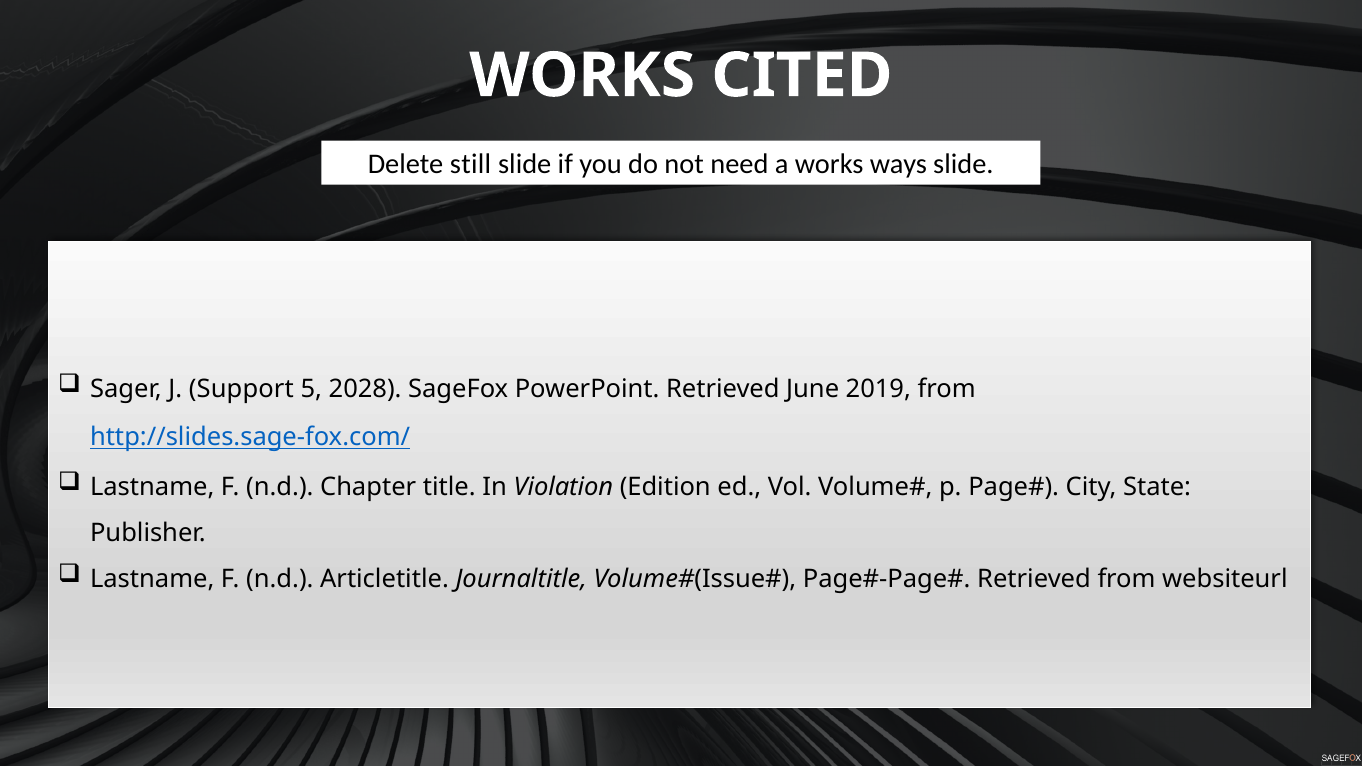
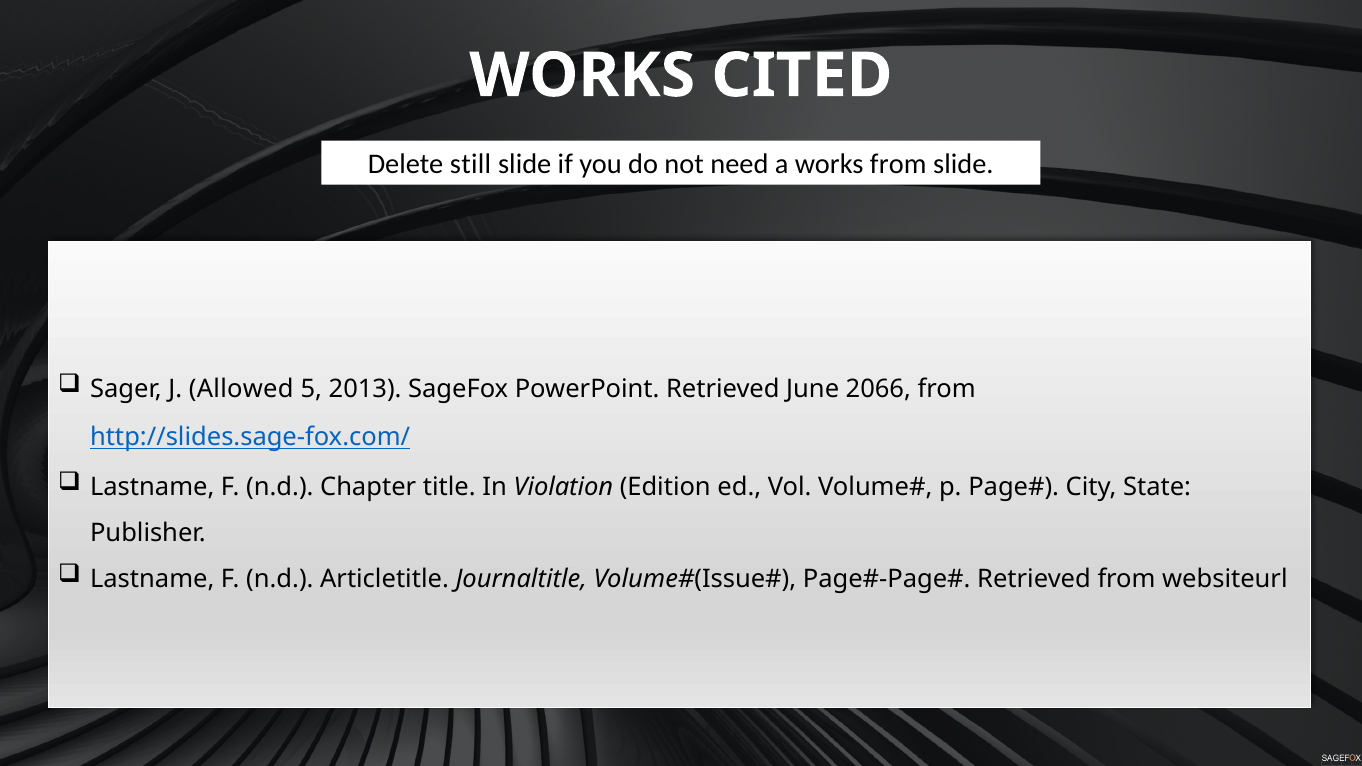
works ways: ways -> from (898, 165)
Support: Support -> Allowed (241, 389)
2028: 2028 -> 2013 (365, 389)
2019: 2019 -> 2066 (878, 389)
